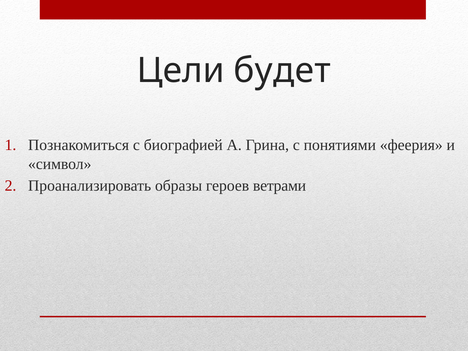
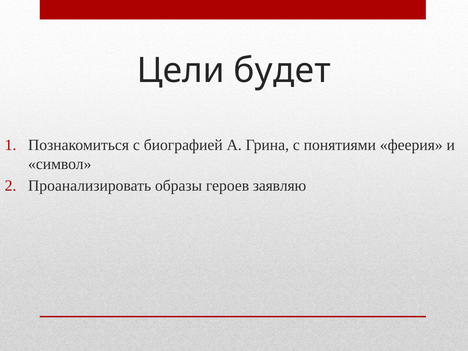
ветрами: ветрами -> заявляю (280, 186)
